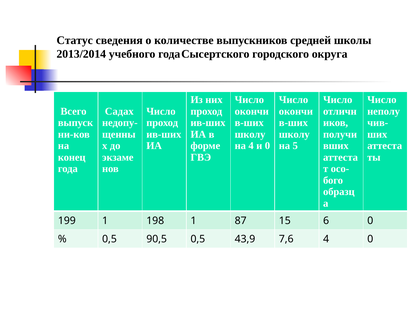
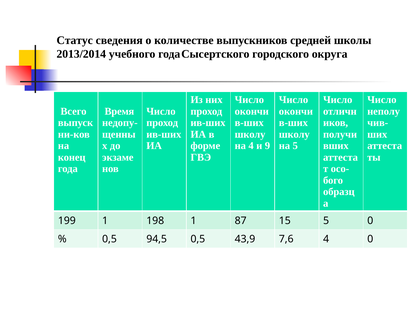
Садах: Садах -> Время (119, 111)
и 0: 0 -> 9 (267, 146)
15 6: 6 -> 5 (326, 221)
90,5: 90,5 -> 94,5 (157, 239)
